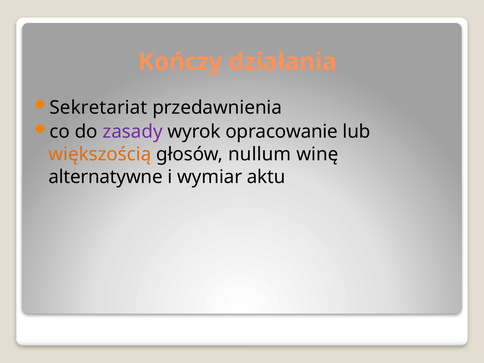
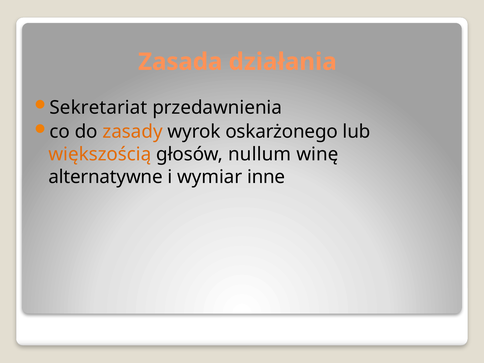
Kończy: Kończy -> Zasada (180, 62)
zasady colour: purple -> orange (133, 132)
opracowanie: opracowanie -> oskarżonego (282, 132)
aktu: aktu -> inne (266, 177)
